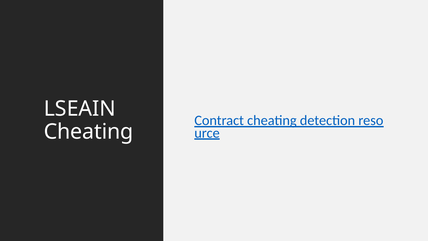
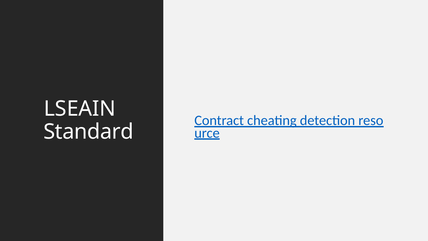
Cheating: Cheating -> Standard (89, 132)
